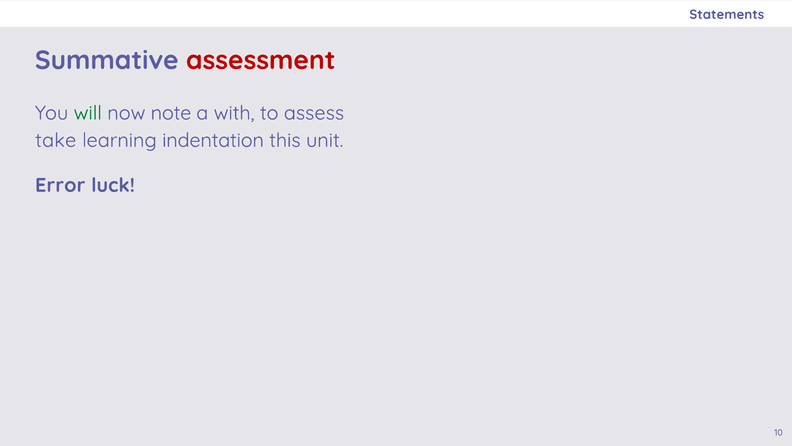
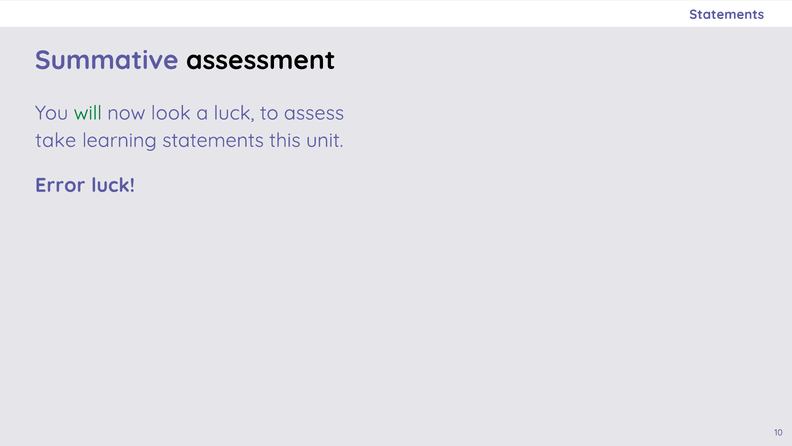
assessment colour: red -> black (261, 60)
note: note -> look (171, 113)
a with: with -> luck (234, 113)
learning indentation: indentation -> statements (213, 140)
